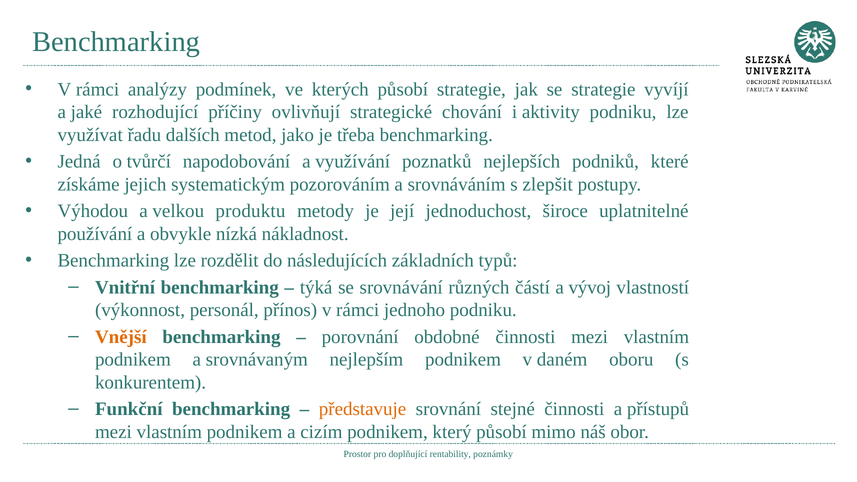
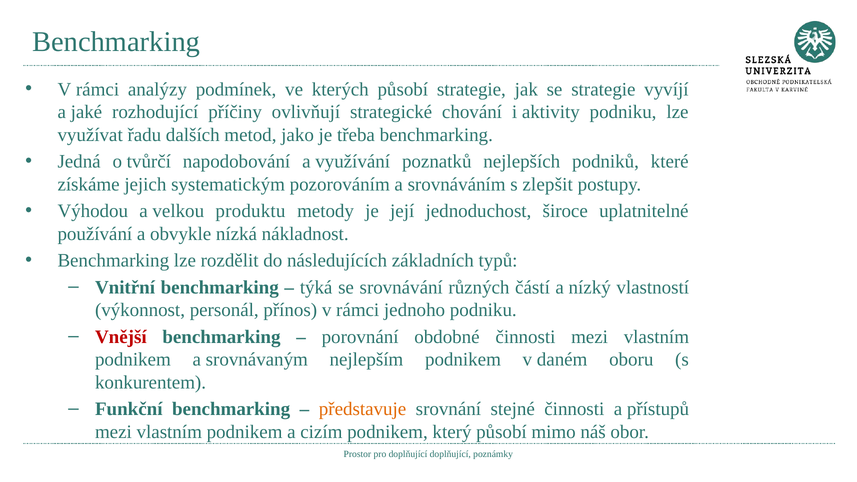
vývoj: vývoj -> nízký (590, 287)
Vnější colour: orange -> red (121, 337)
doplňující rentability: rentability -> doplňující (450, 454)
